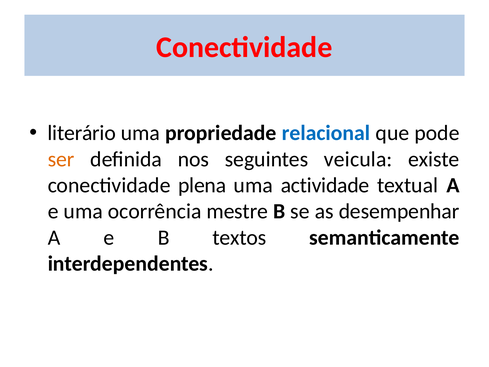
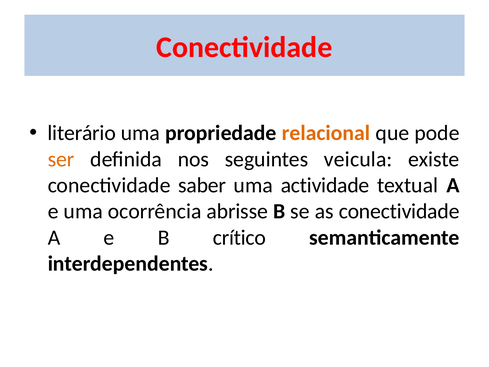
relacional colour: blue -> orange (326, 133)
plena: plena -> saber (202, 185)
mestre: mestre -> abrisse (237, 211)
as desempenhar: desempenhar -> conectividade (399, 211)
textos: textos -> crítico (239, 237)
